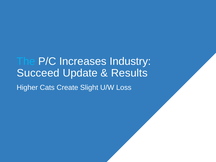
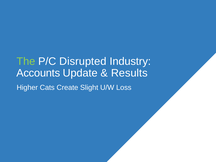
The colour: light blue -> light green (26, 61)
Increases: Increases -> Disrupted (83, 61)
Succeed: Succeed -> Accounts (38, 73)
